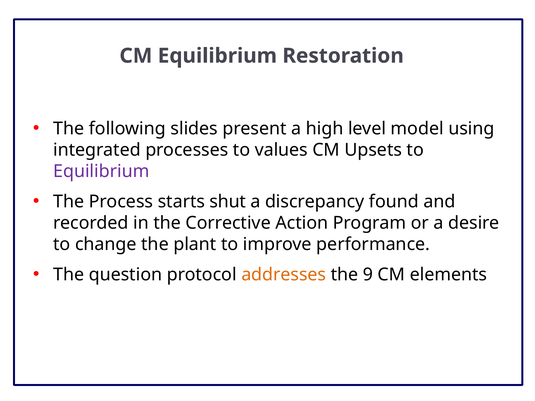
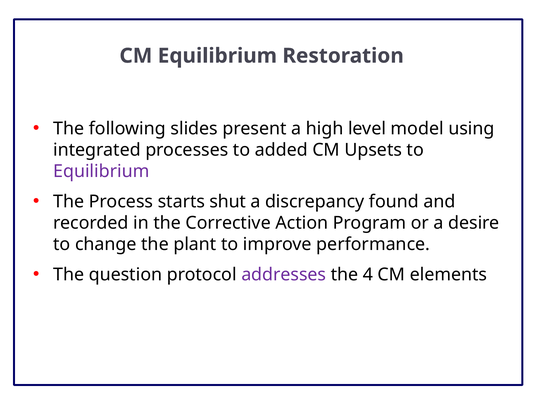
values: values -> added (281, 150)
addresses colour: orange -> purple (284, 275)
9: 9 -> 4 (368, 275)
